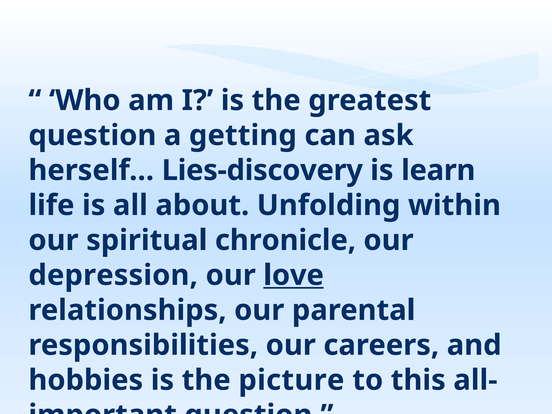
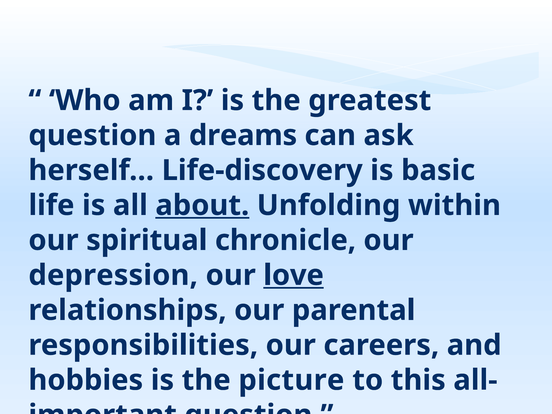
getting: getting -> dreams (243, 135)
Lies-discovery: Lies-discovery -> Life-discovery (262, 170)
learn: learn -> basic (438, 170)
about underline: none -> present (202, 205)
